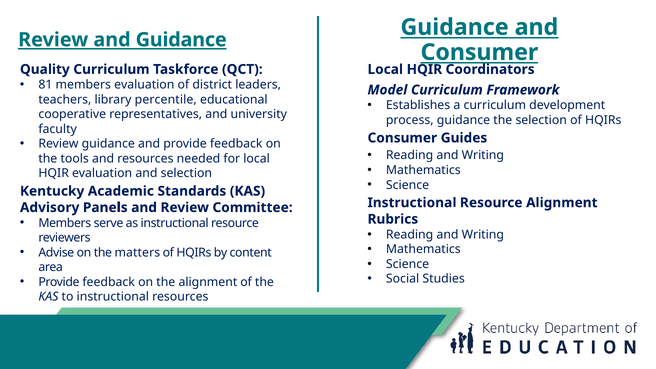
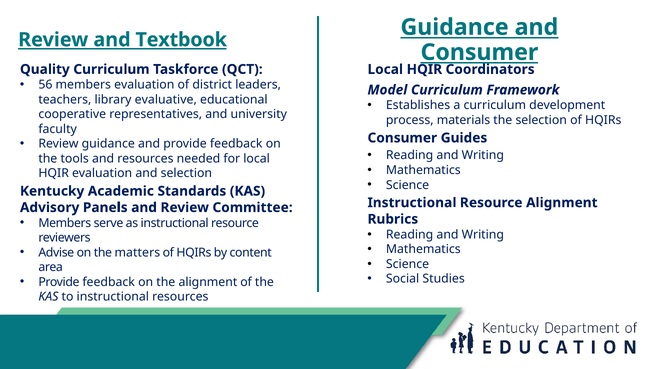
and Guidance: Guidance -> Textbook (181, 40)
81: 81 -> 56 (45, 85)
percentile: percentile -> evaluative (166, 100)
process guidance: guidance -> materials (464, 120)
